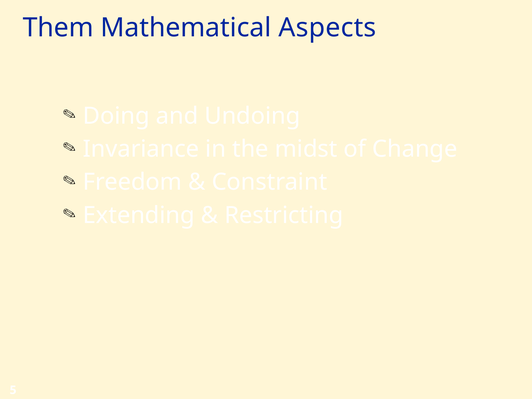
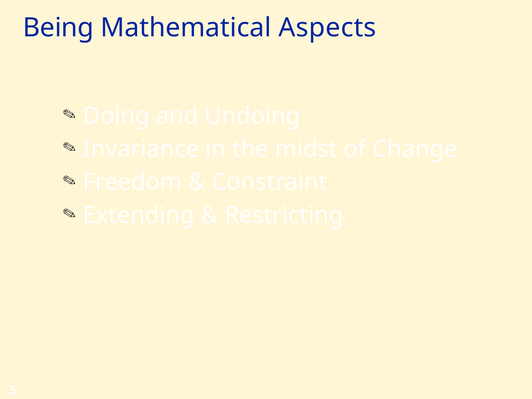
Them: Them -> Being (58, 28)
